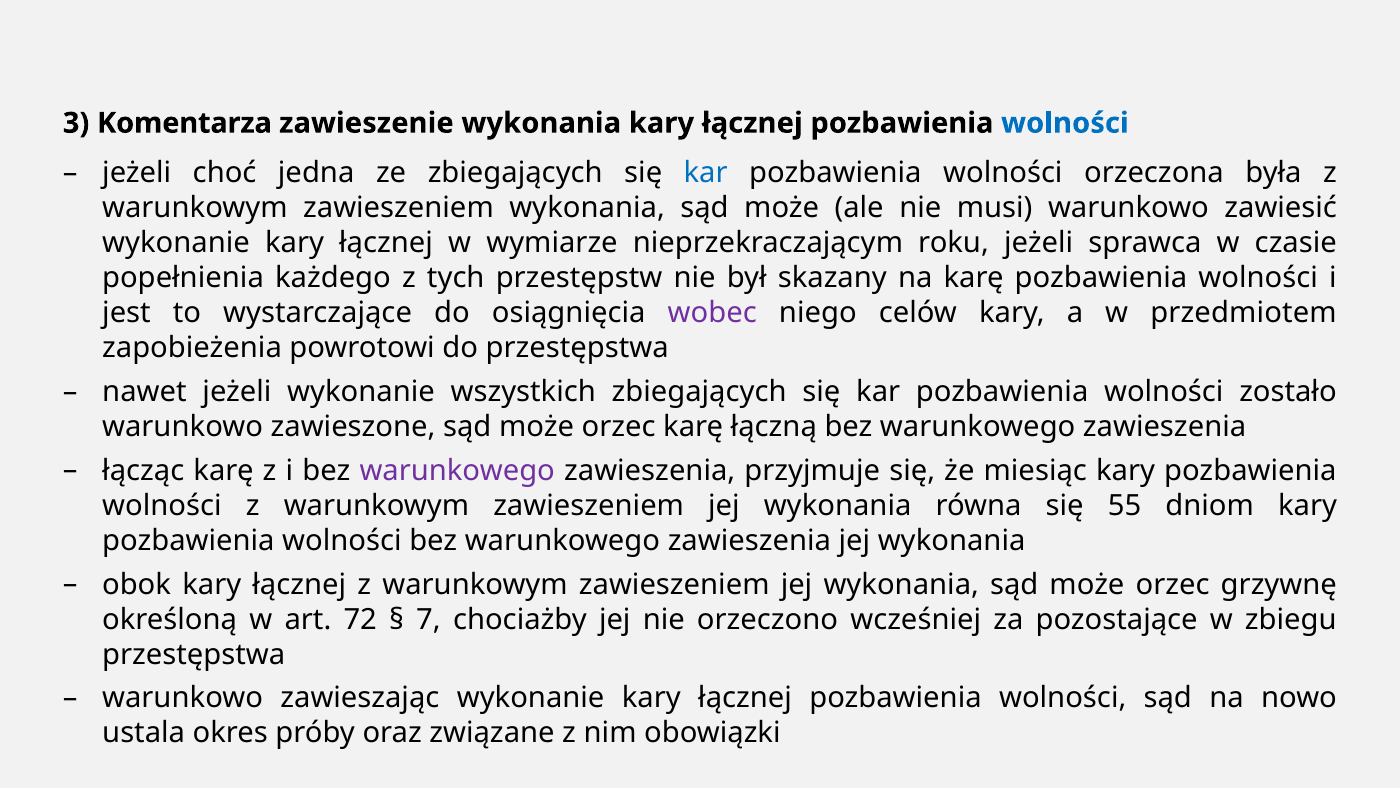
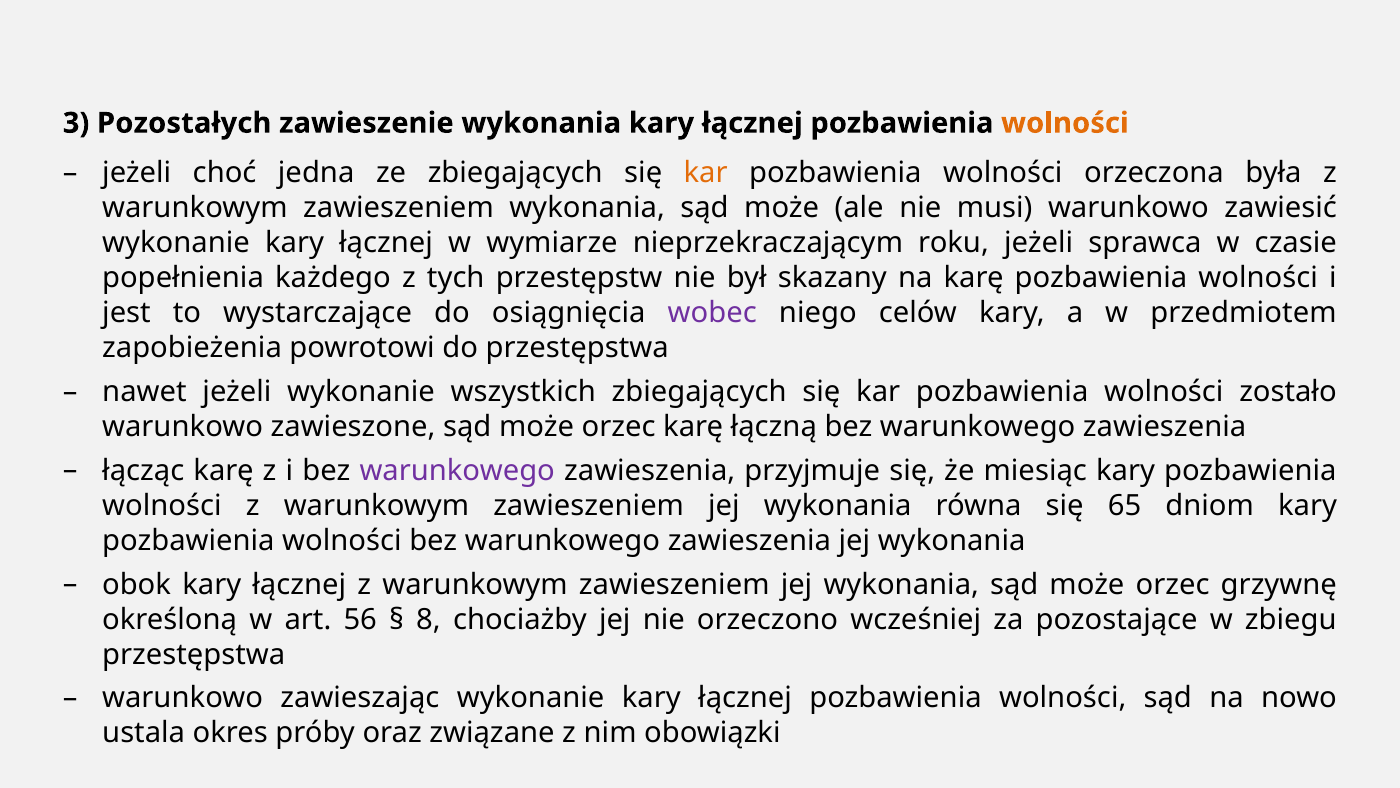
Komentarza: Komentarza -> Pozostałych (184, 123)
wolności colour: blue -> orange (1065, 123)
kar colour: blue -> orange (706, 173)
55: 55 -> 65 (1125, 505)
72: 72 -> 56 (360, 619)
7: 7 -> 8 (429, 619)
